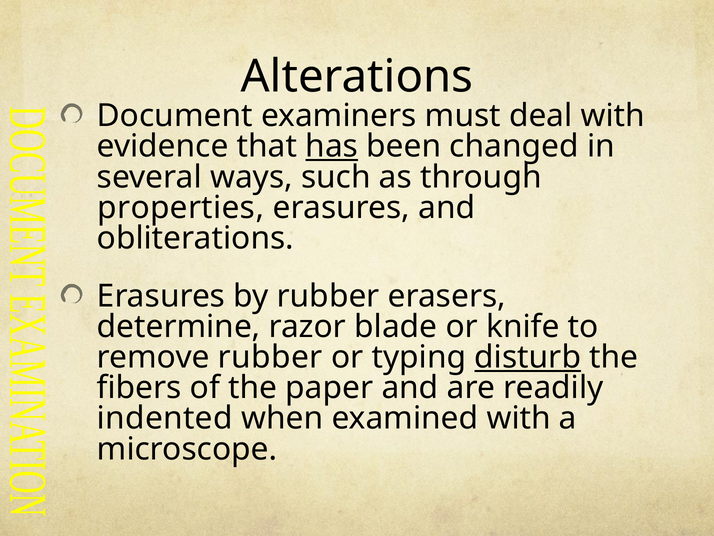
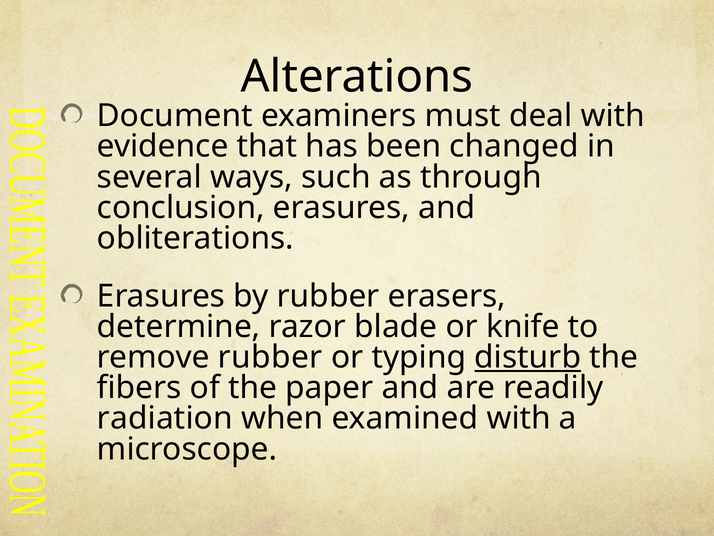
has underline: present -> none (332, 146)
properties: properties -> conclusion (181, 207)
indented: indented -> radiation (165, 418)
